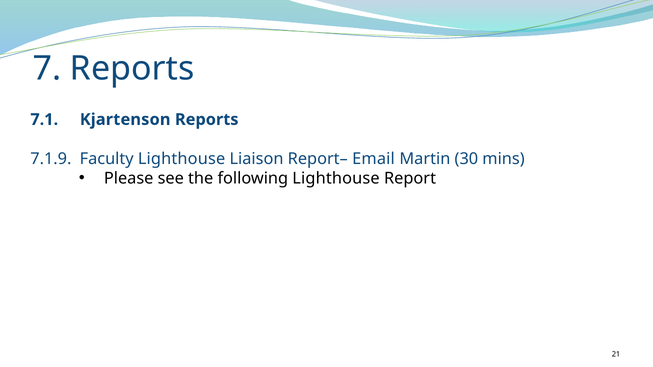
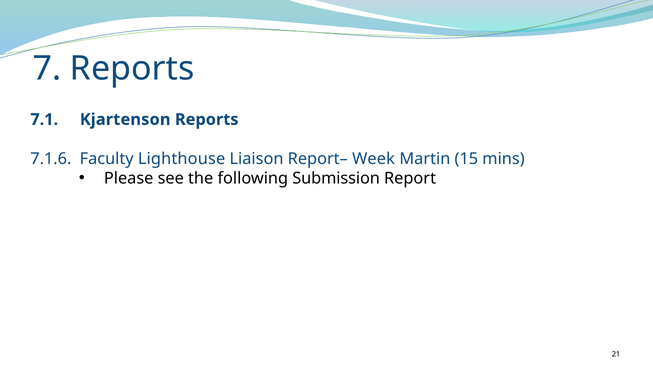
7.1.9: 7.1.9 -> 7.1.6 (51, 159)
Email: Email -> Week (374, 159)
30: 30 -> 15 (466, 159)
following Lighthouse: Lighthouse -> Submission (336, 178)
